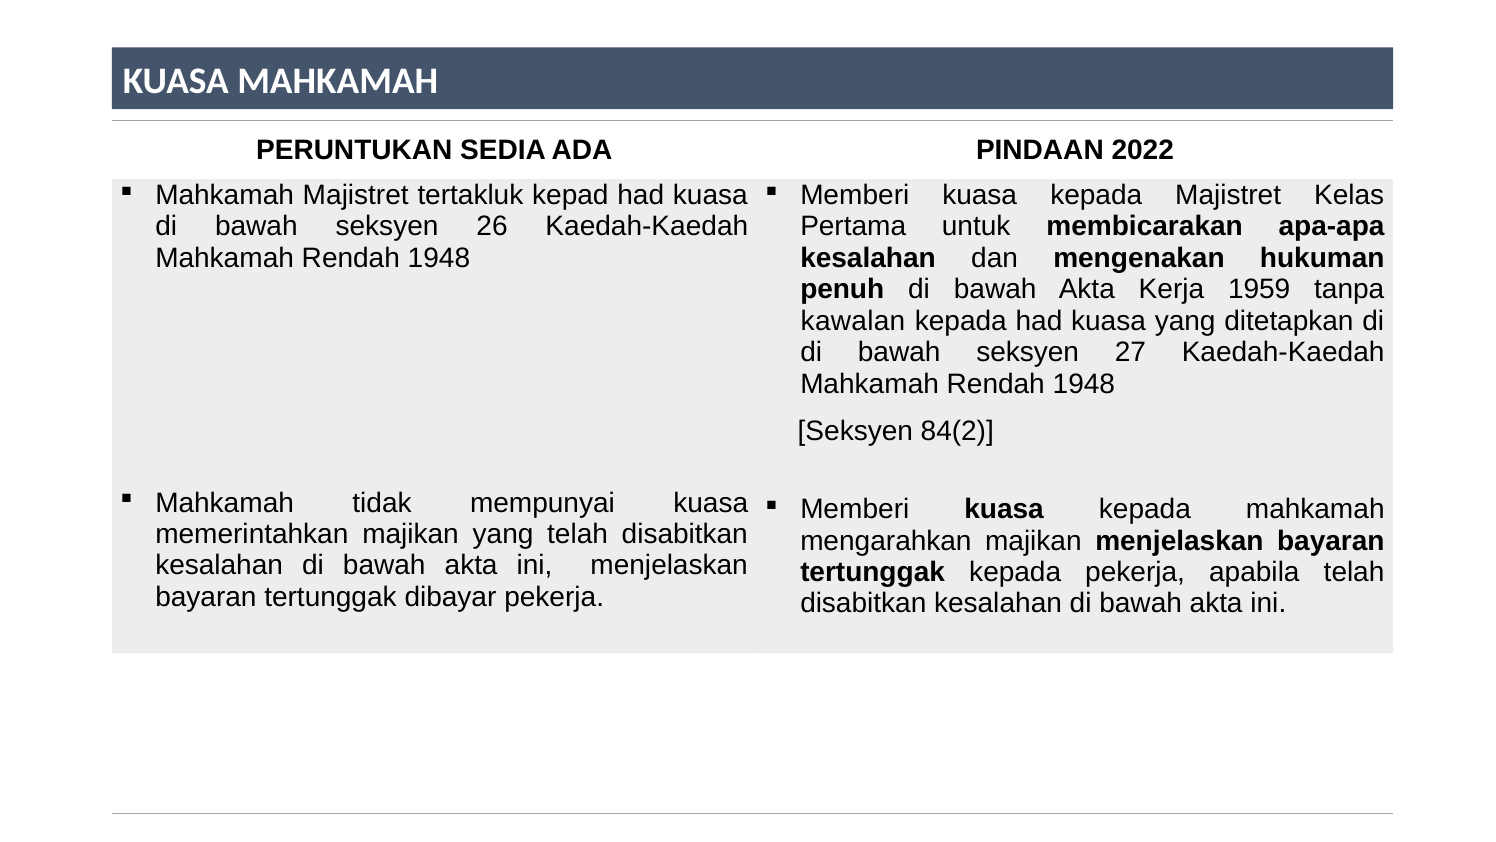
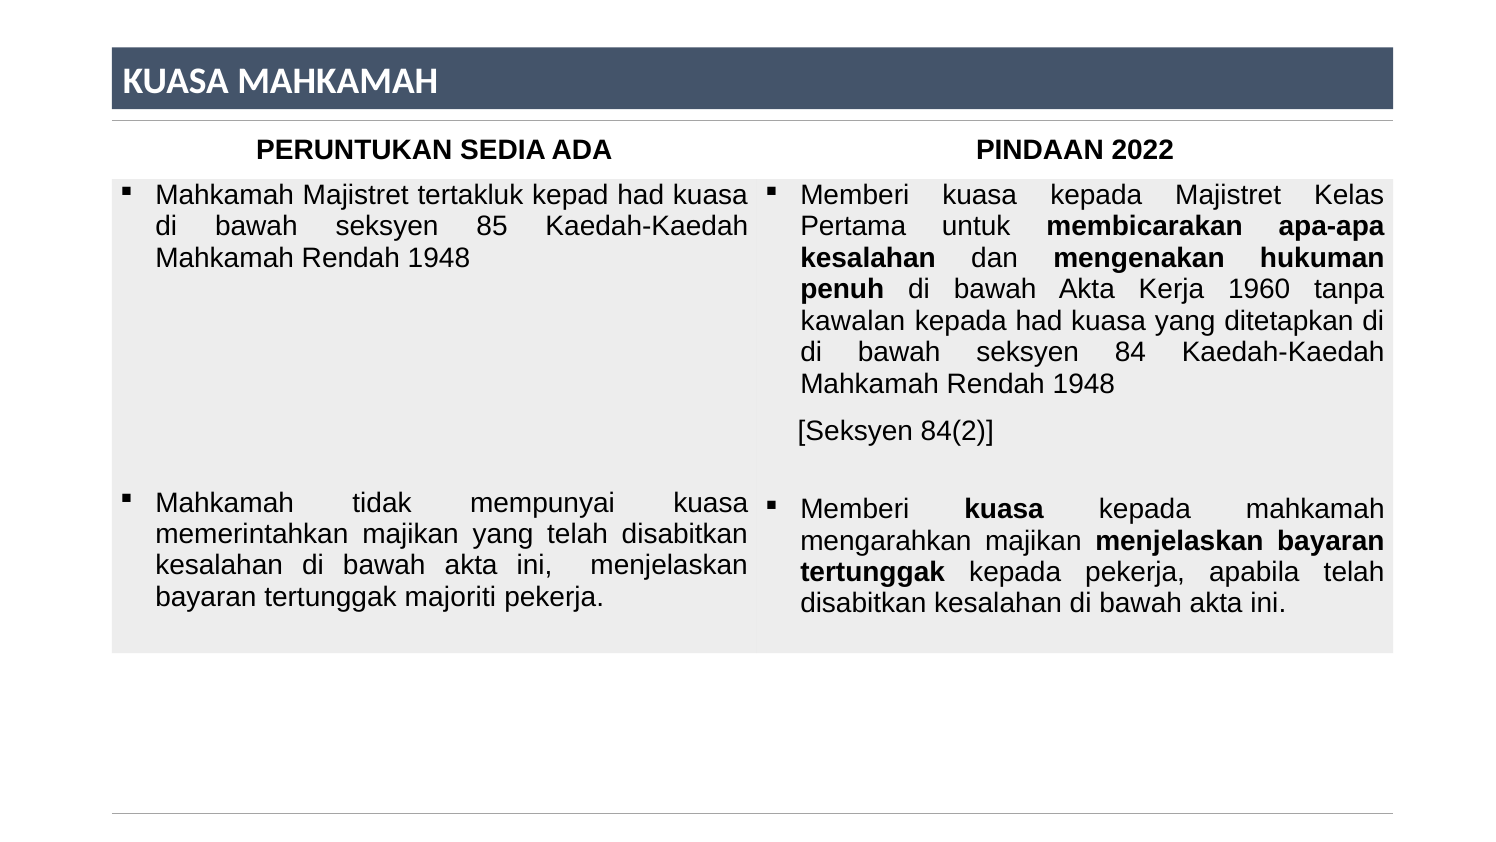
26: 26 -> 85 (492, 226)
1959: 1959 -> 1960 (1259, 289)
27: 27 -> 84 (1131, 352)
dibayar: dibayar -> majoriti (450, 597)
